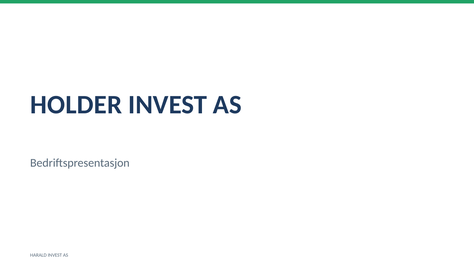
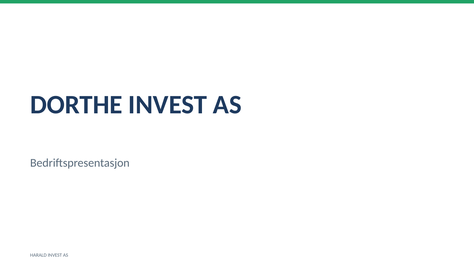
HOLDER: HOLDER -> DORTHE (76, 105)
